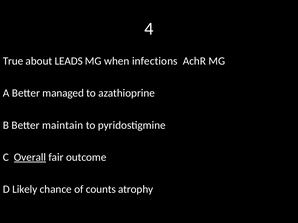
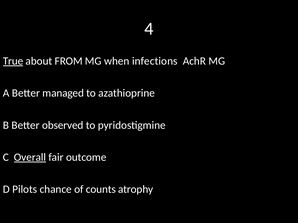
True underline: none -> present (13, 61)
LEADS: LEADS -> FROM (69, 61)
maintain: maintain -> observed (63, 125)
Likely: Likely -> Pilots (25, 190)
